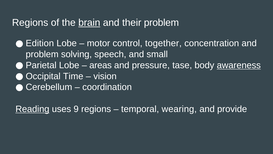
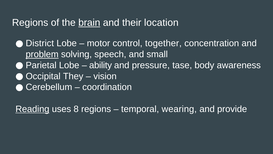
their problem: problem -> location (161, 23)
Edition: Edition -> District (40, 43)
problem underline: none -> present (42, 54)
areas: areas -> ability (101, 65)
awareness underline: present -> none (239, 65)
Time: Time -> They (73, 76)
9: 9 -> 8 (76, 109)
